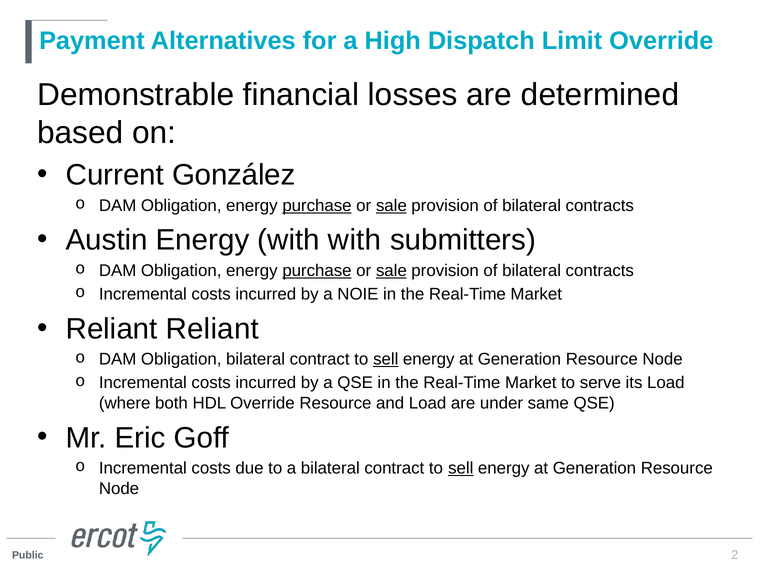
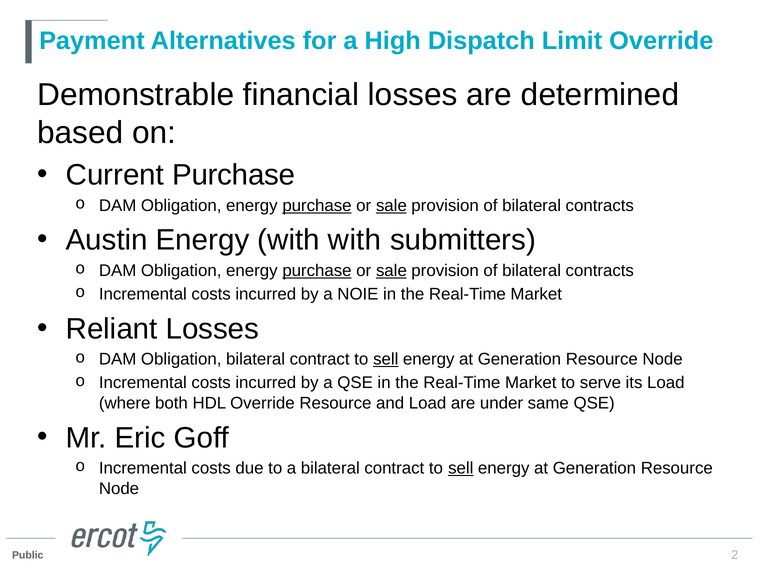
Current González: González -> Purchase (234, 175)
Reliant Reliant: Reliant -> Losses (212, 329)
